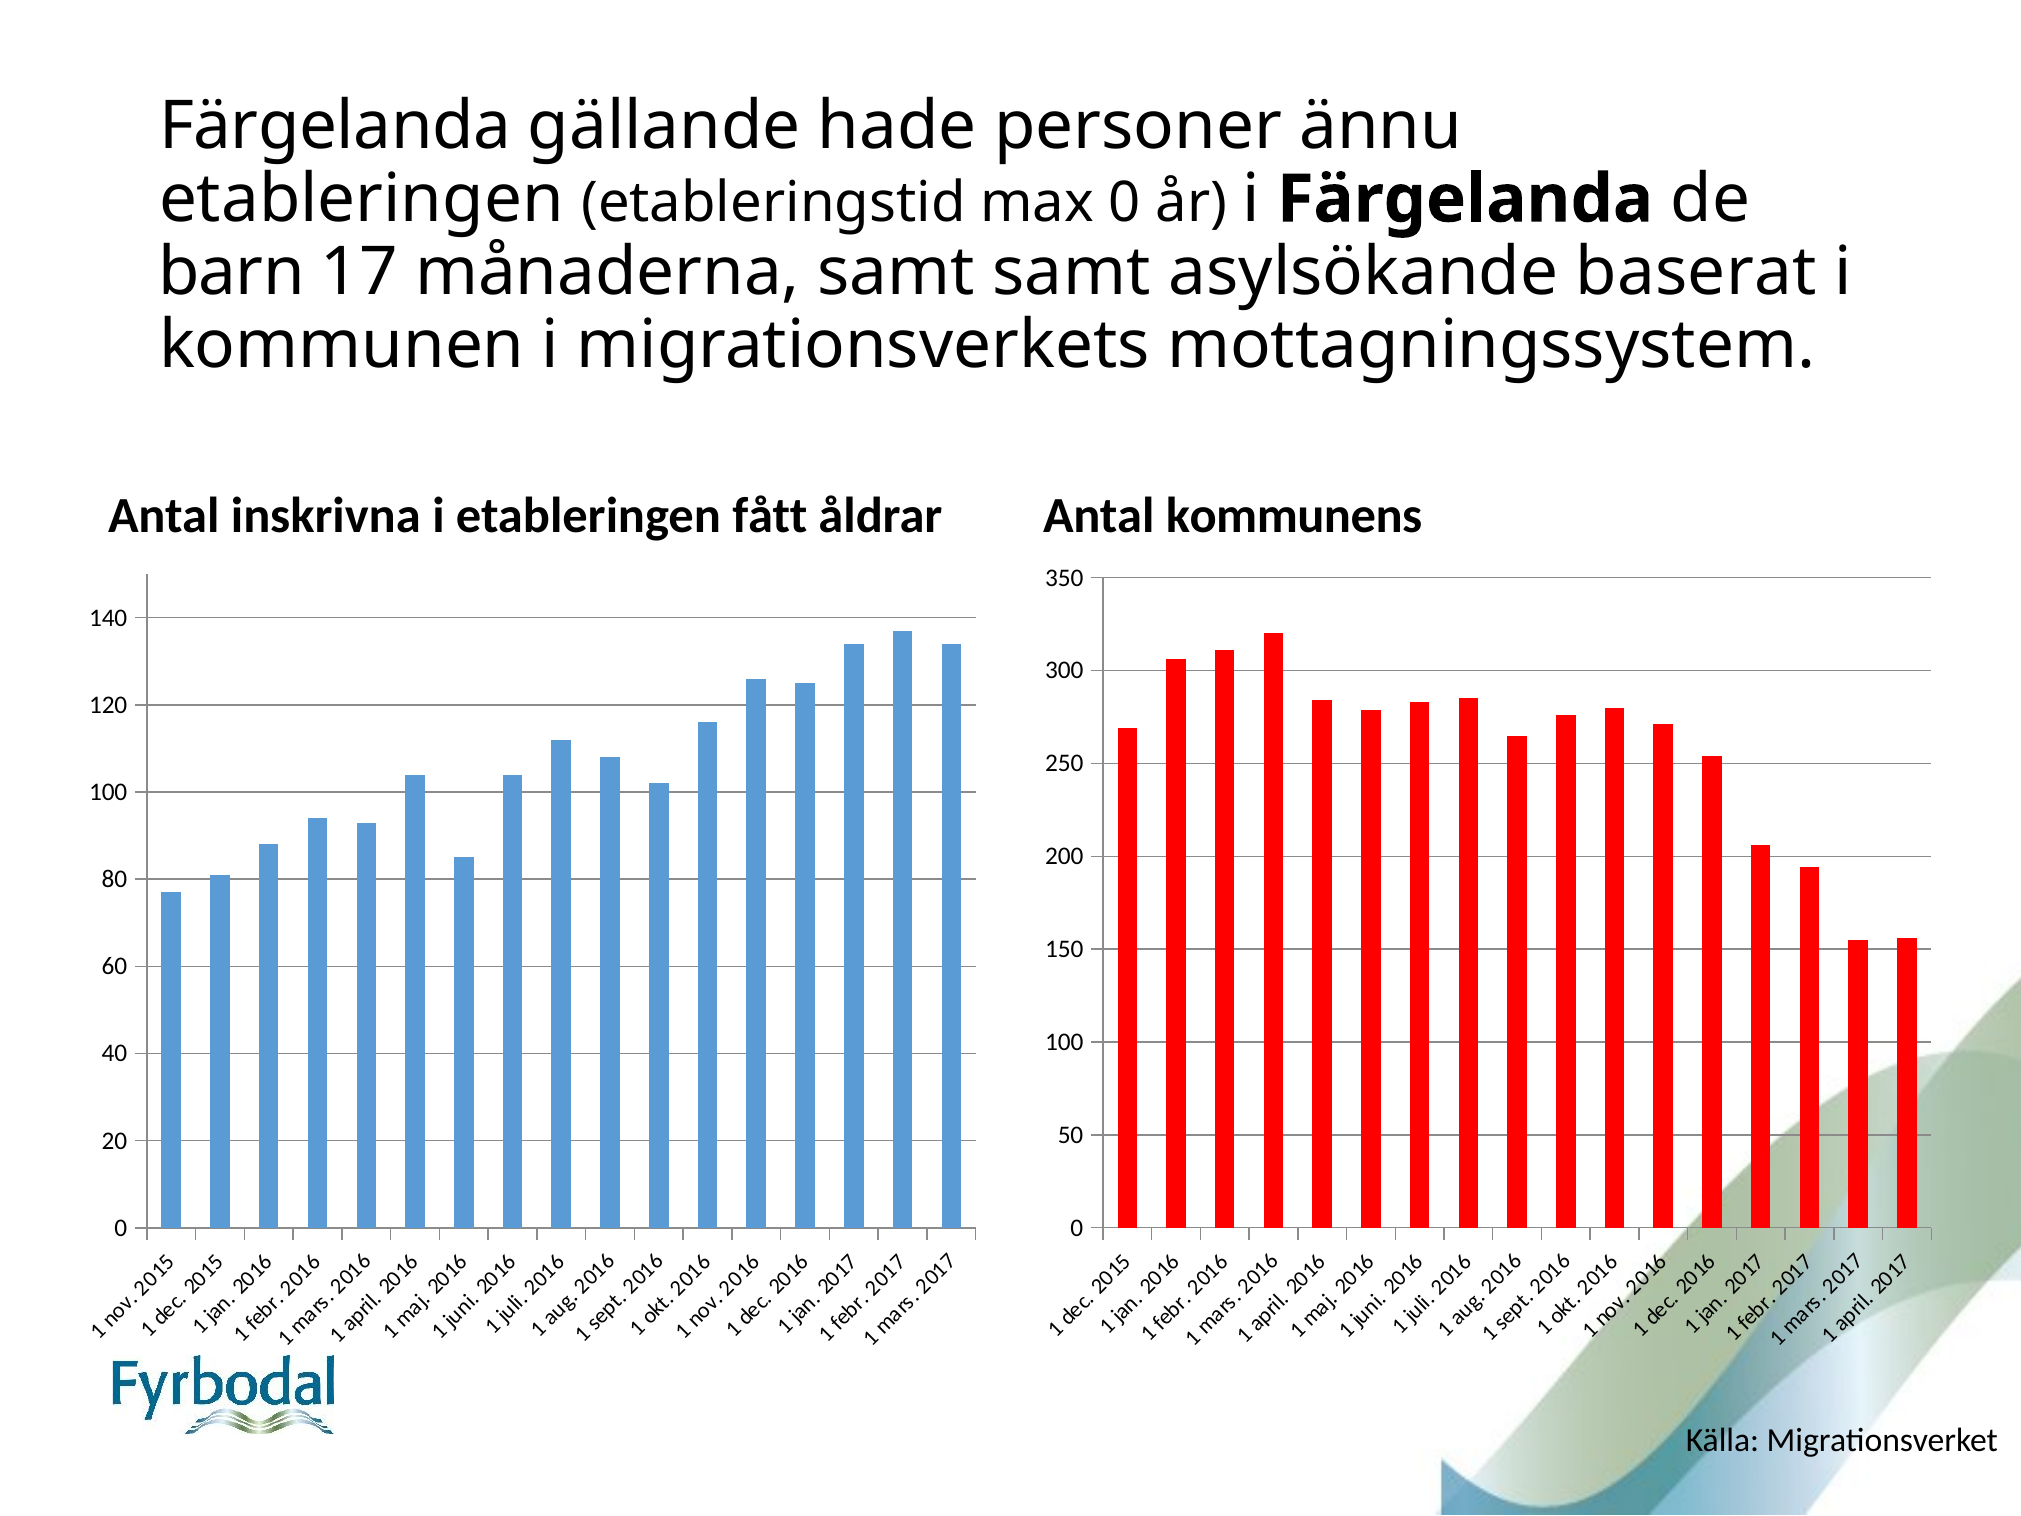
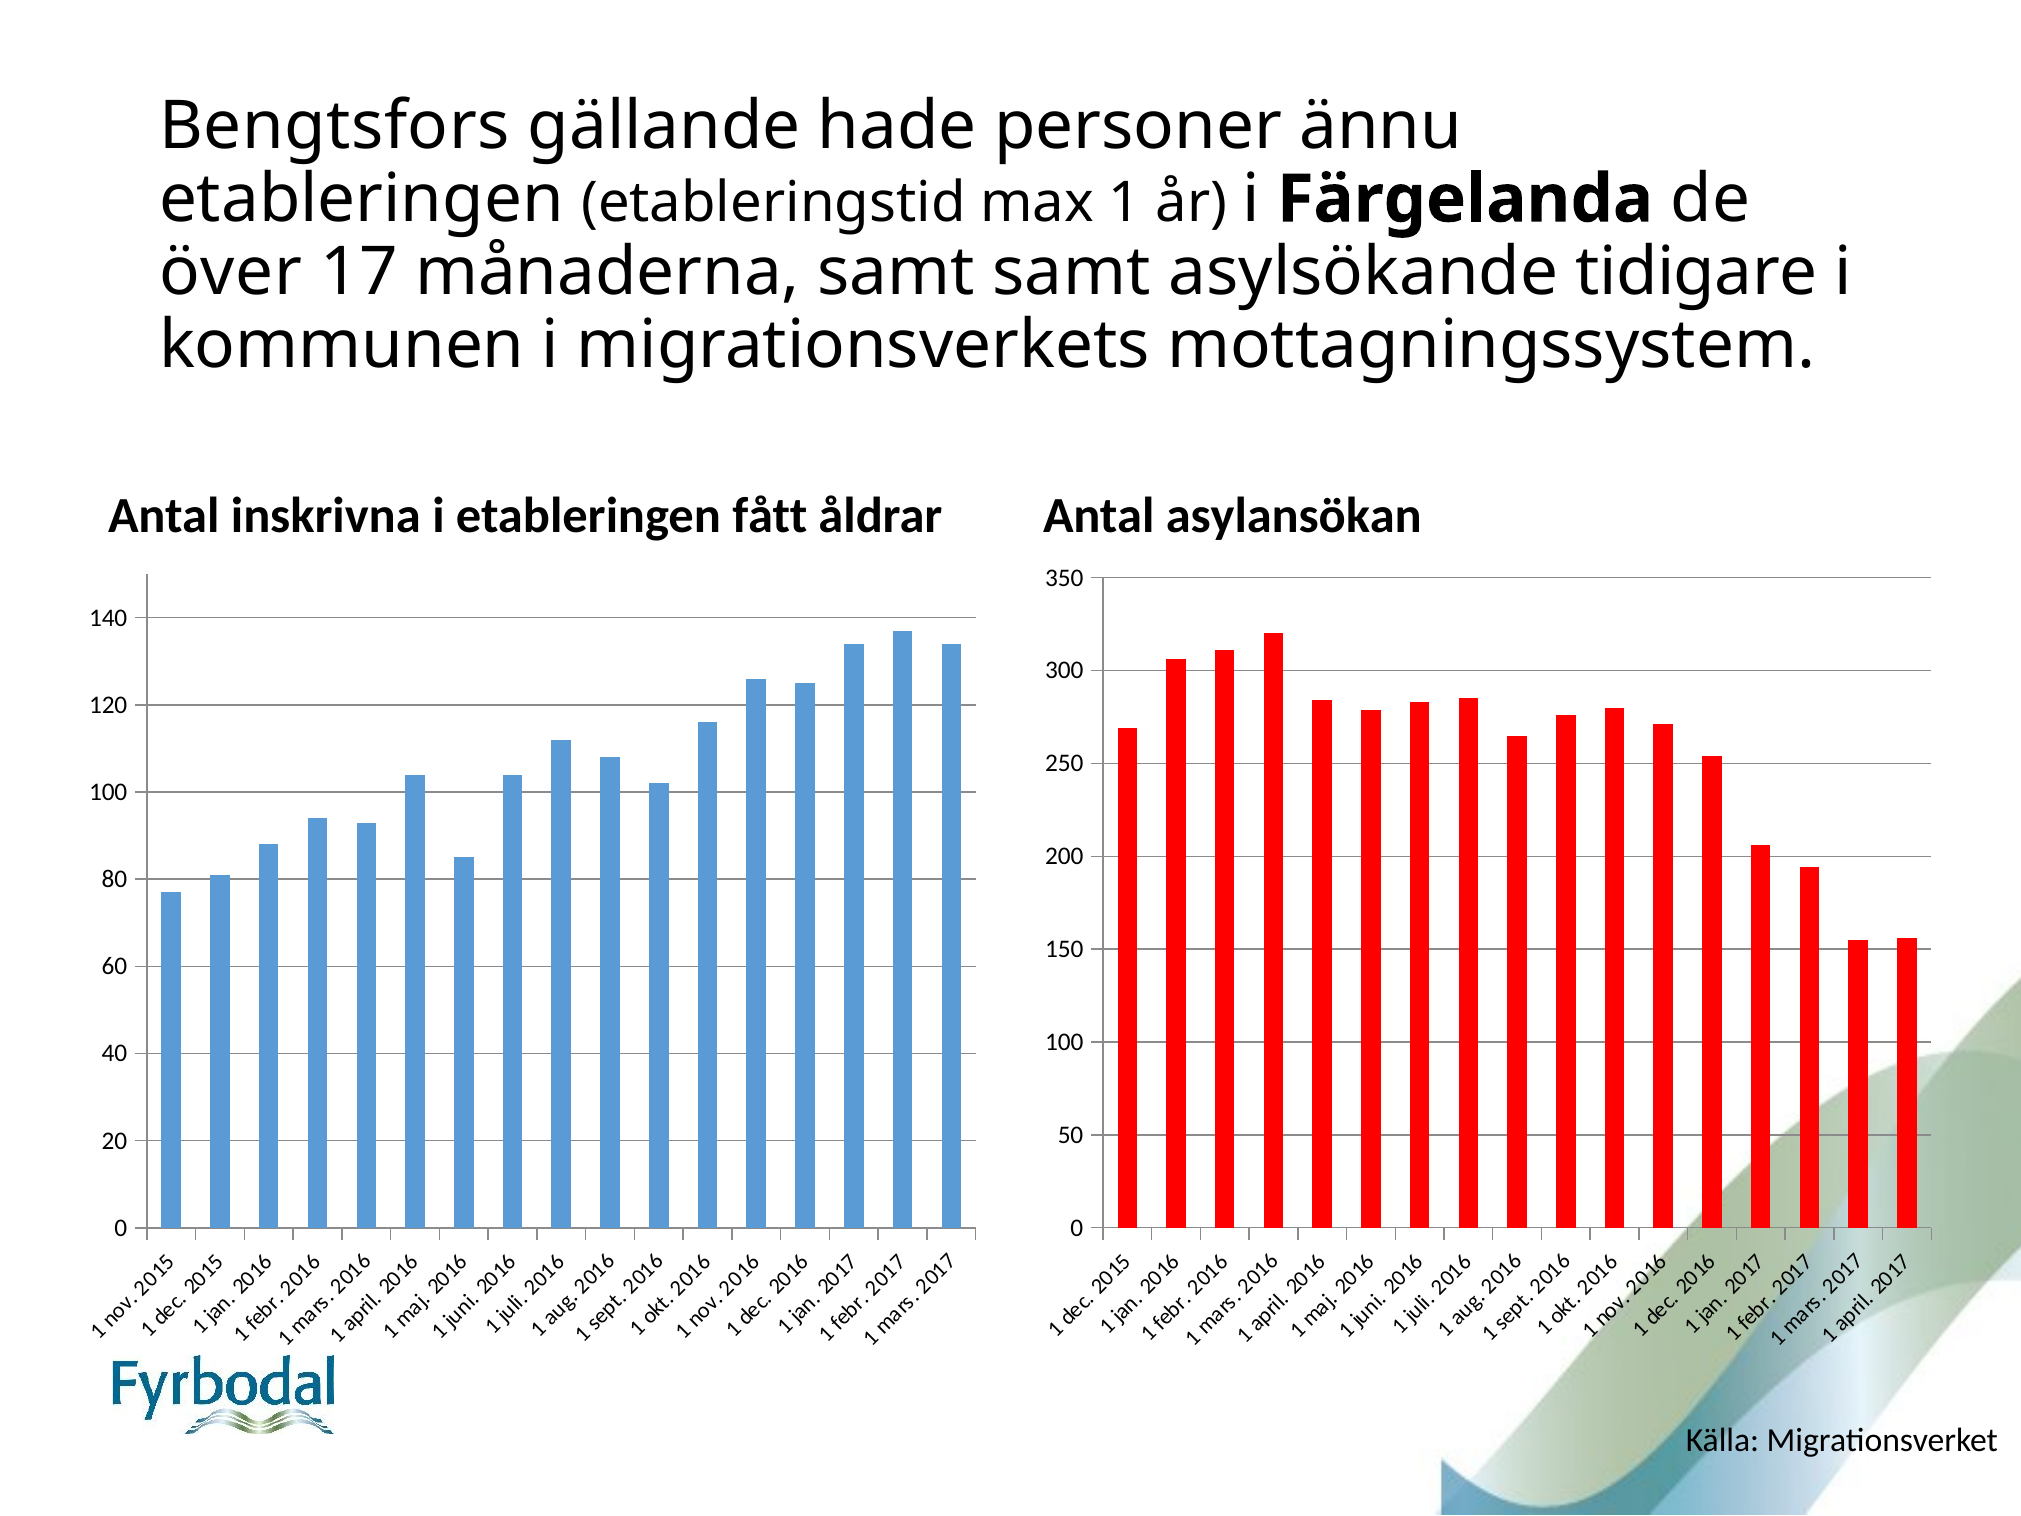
Färgelanda: Färgelanda -> Bengtsfors (335, 127)
max 0: 0 -> 1 (1125, 203)
barn: barn -> över (231, 272)
baserat: baserat -> tidigare (1696, 272)
kommunens: kommunens -> asylansökan (1294, 516)
